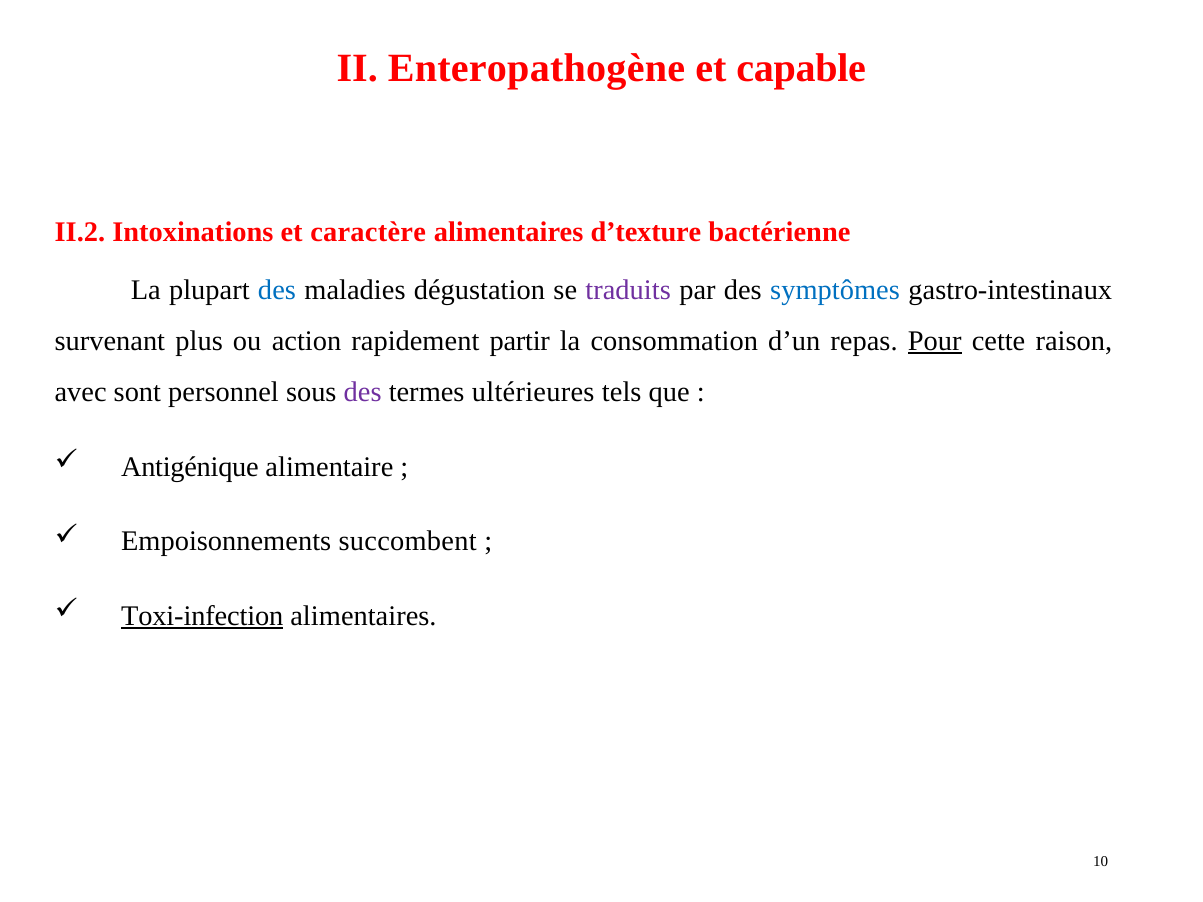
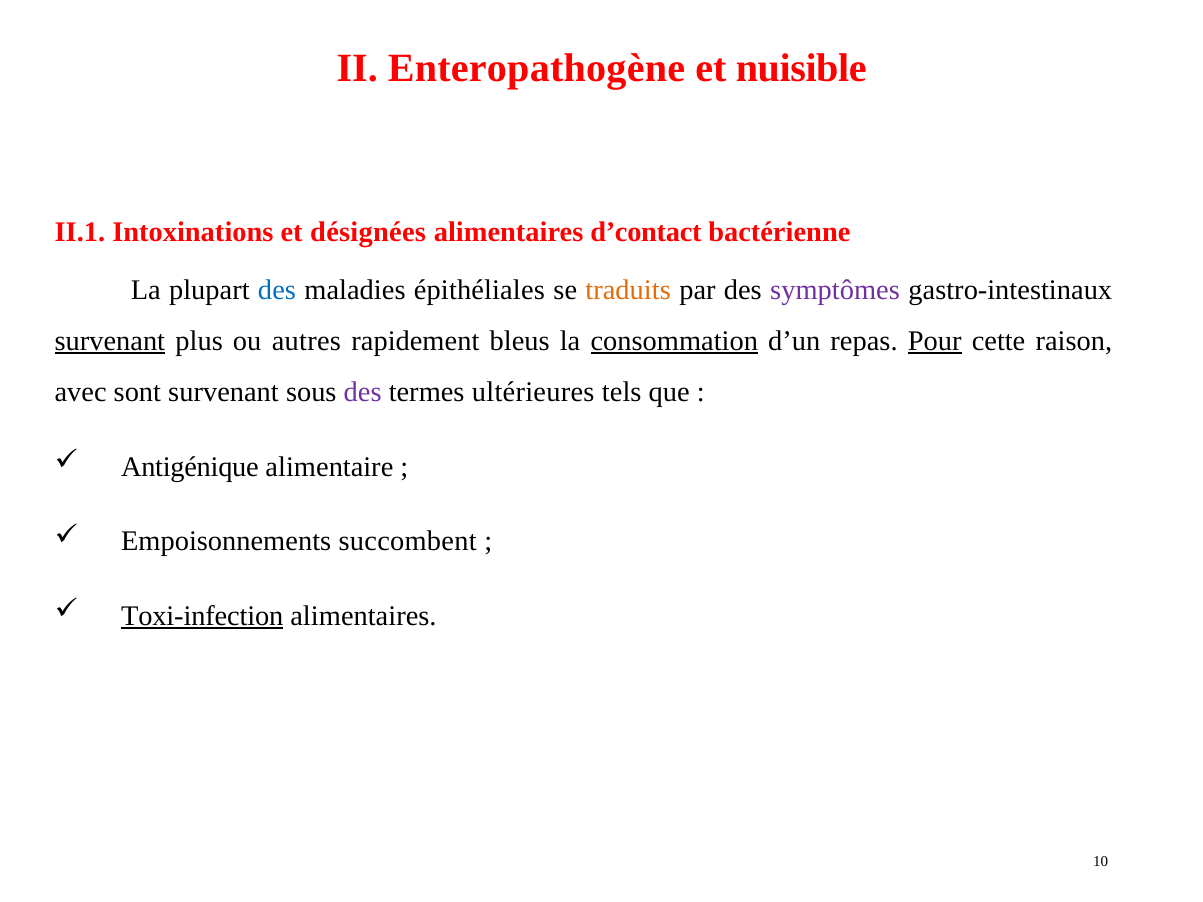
capable: capable -> nuisible (801, 68)
II.2: II.2 -> II.1 (80, 232)
caractère: caractère -> désignées (368, 232)
d’texture: d’texture -> d’contact (646, 232)
dégustation: dégustation -> épithéliales (479, 290)
traduits colour: purple -> orange (628, 290)
symptômes colour: blue -> purple (835, 290)
survenant underline: none -> present (110, 341)
action: action -> autres (306, 341)
partir: partir -> bleus (520, 341)
consommation underline: none -> present (674, 341)
sont personnel: personnel -> survenant (224, 392)
